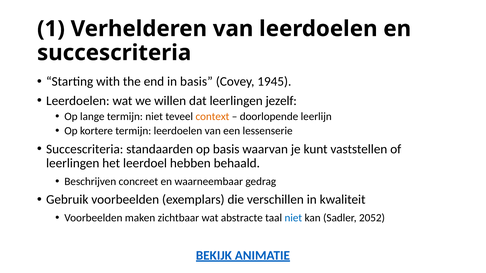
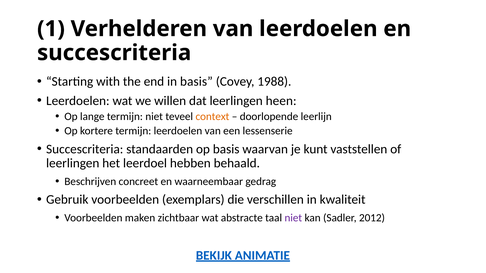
1945: 1945 -> 1988 (274, 82)
jezelf: jezelf -> heen (281, 101)
niet colour: blue -> purple (293, 218)
2052: 2052 -> 2012 (372, 218)
